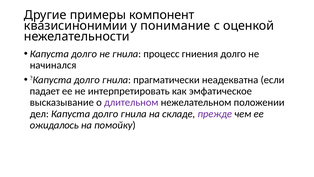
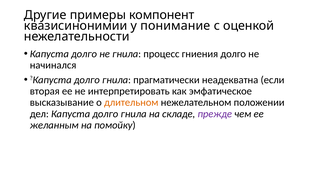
падает: падает -> вторая (45, 91)
длительном colour: purple -> orange (131, 102)
ожидалось: ожидалось -> желанным (54, 125)
